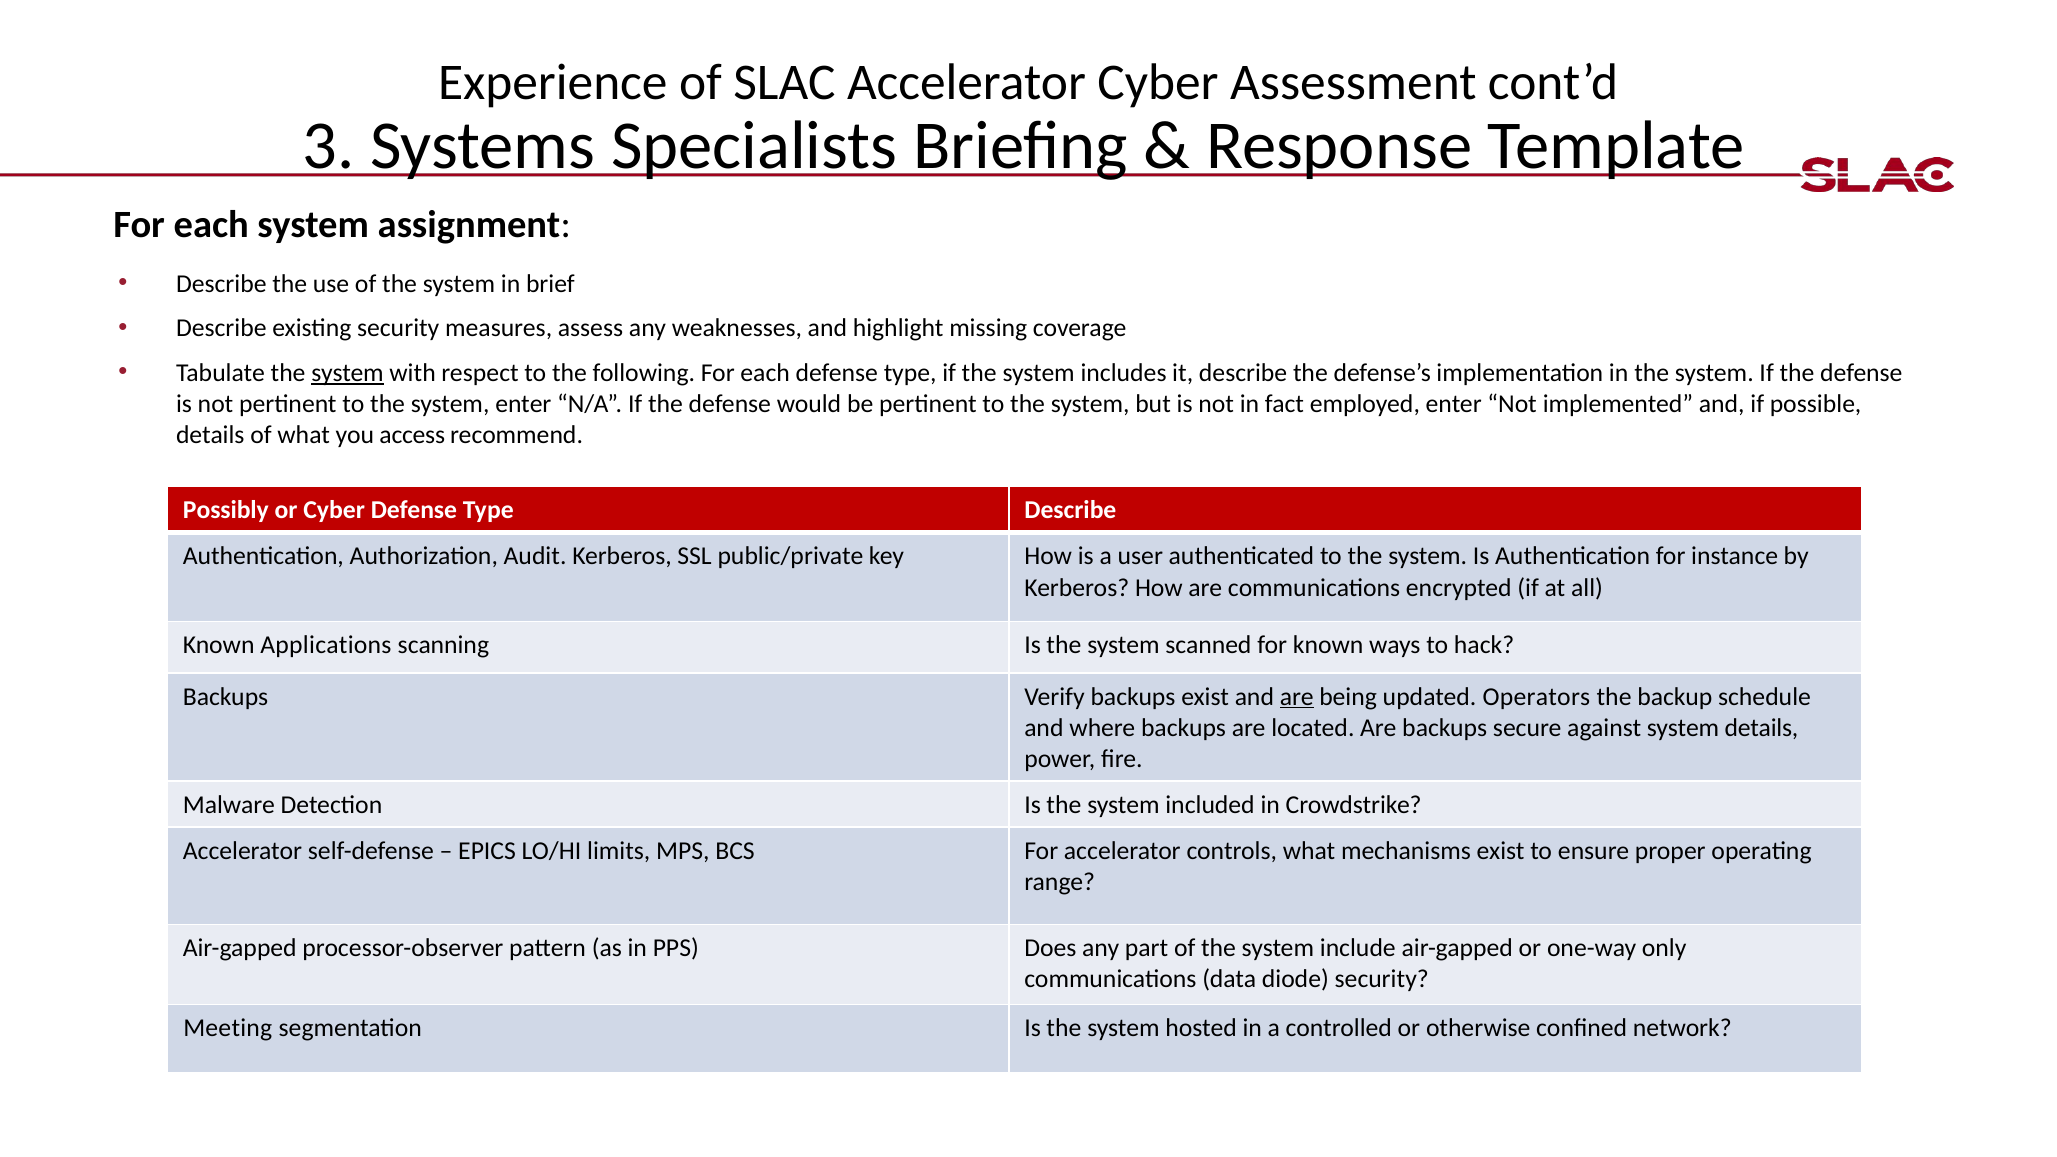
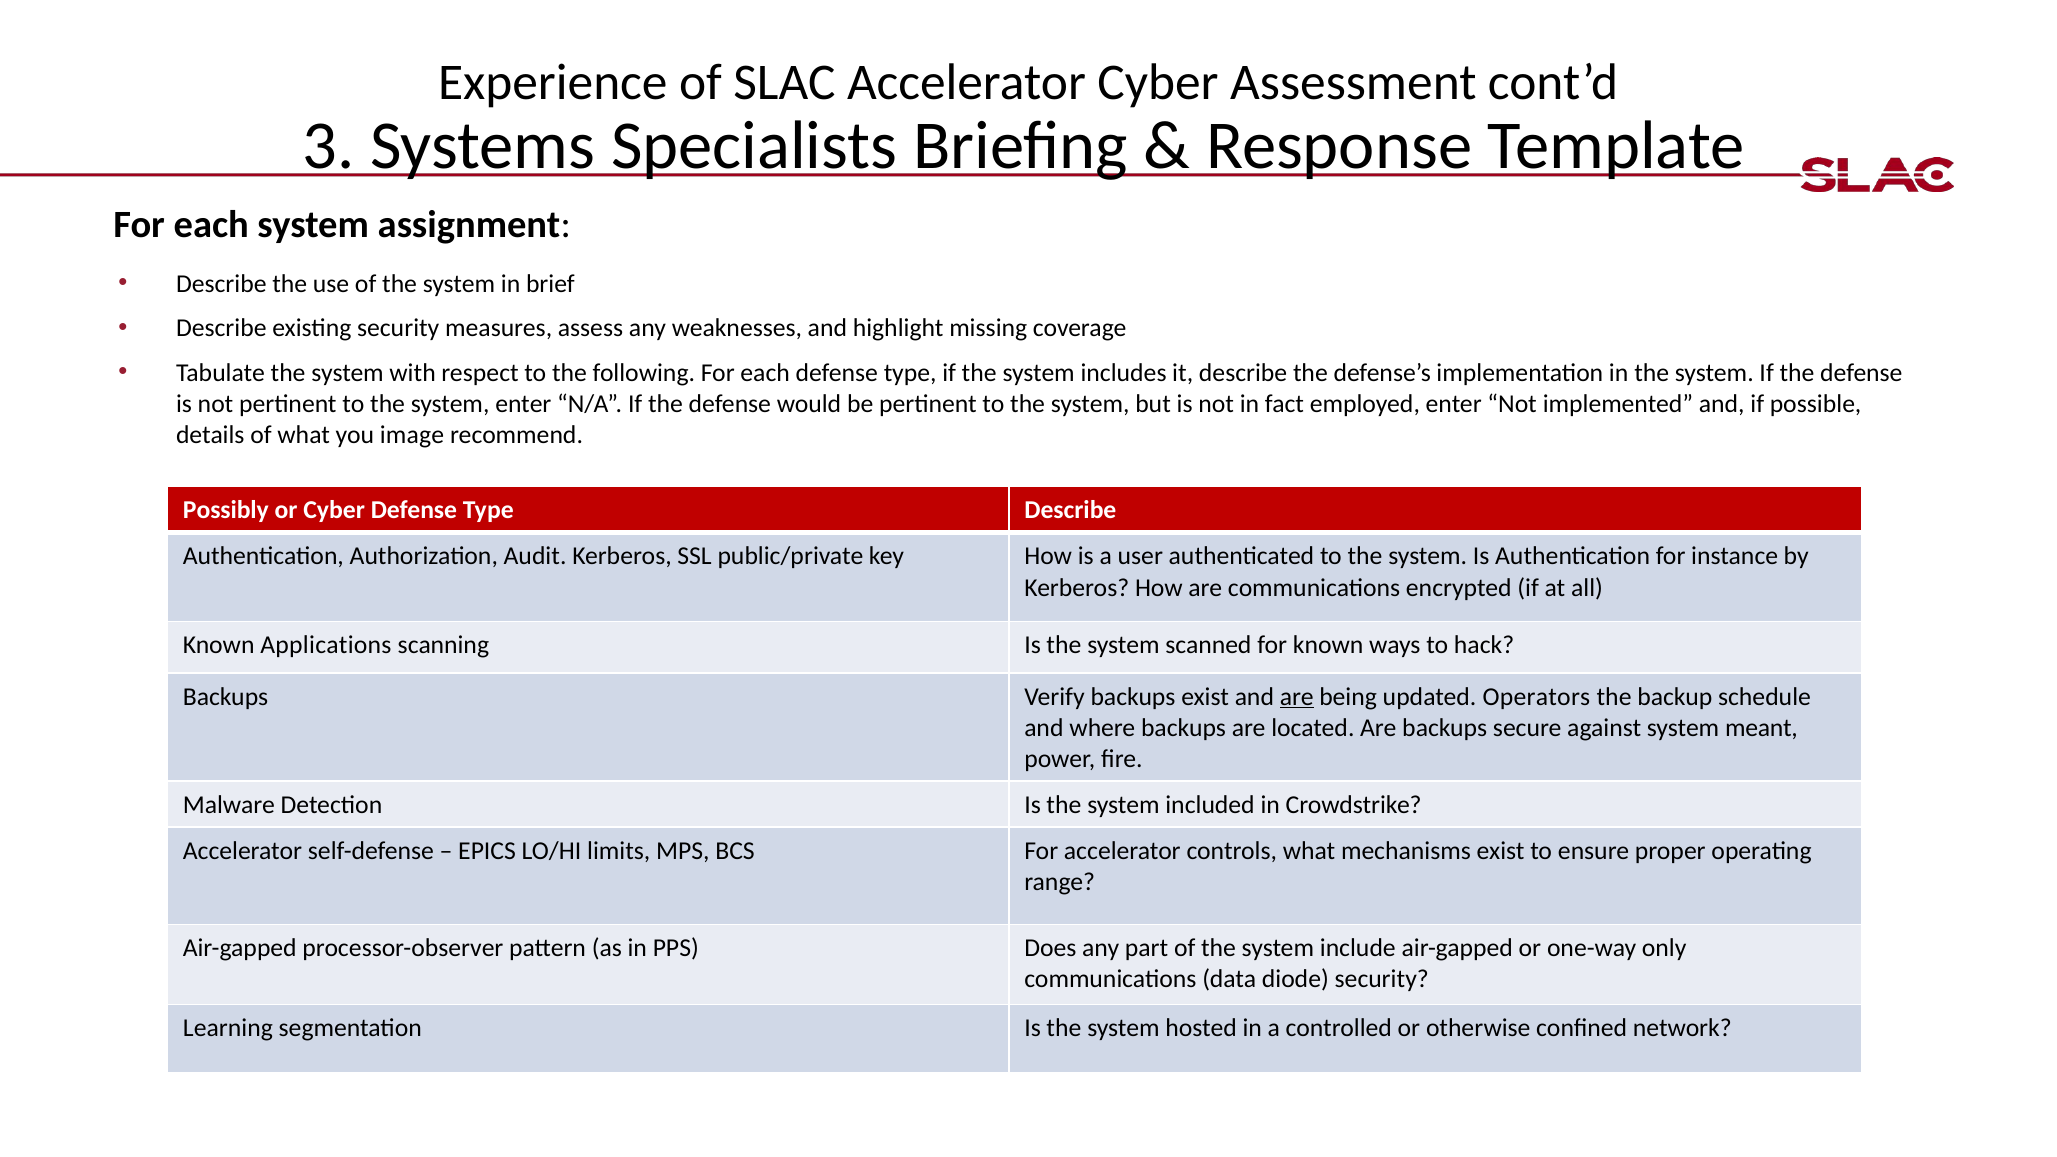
system underline: present -> none (348, 373)
access: access -> image (412, 435)
system details: details -> meant (1761, 728)
Meeting: Meeting -> Learning (228, 1028)
